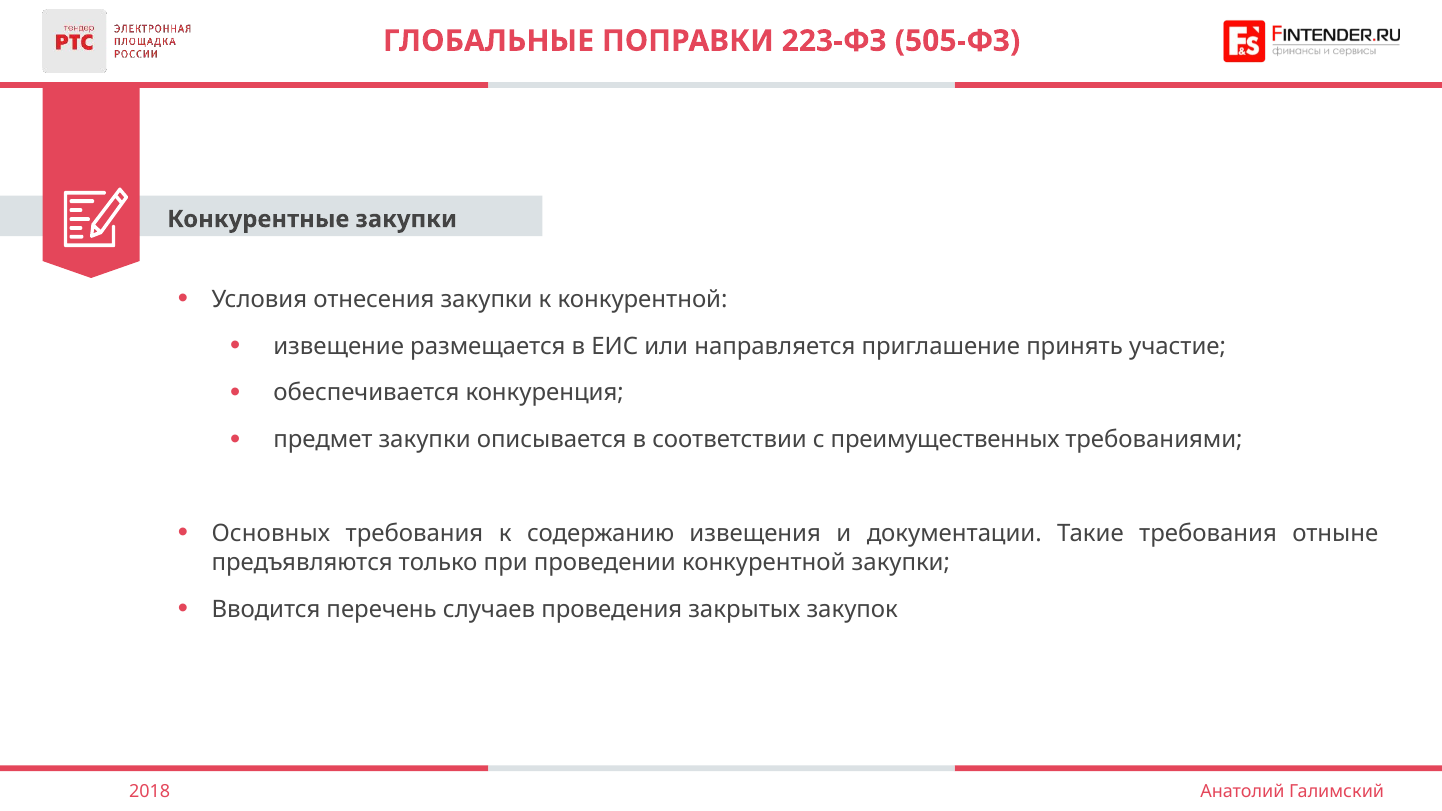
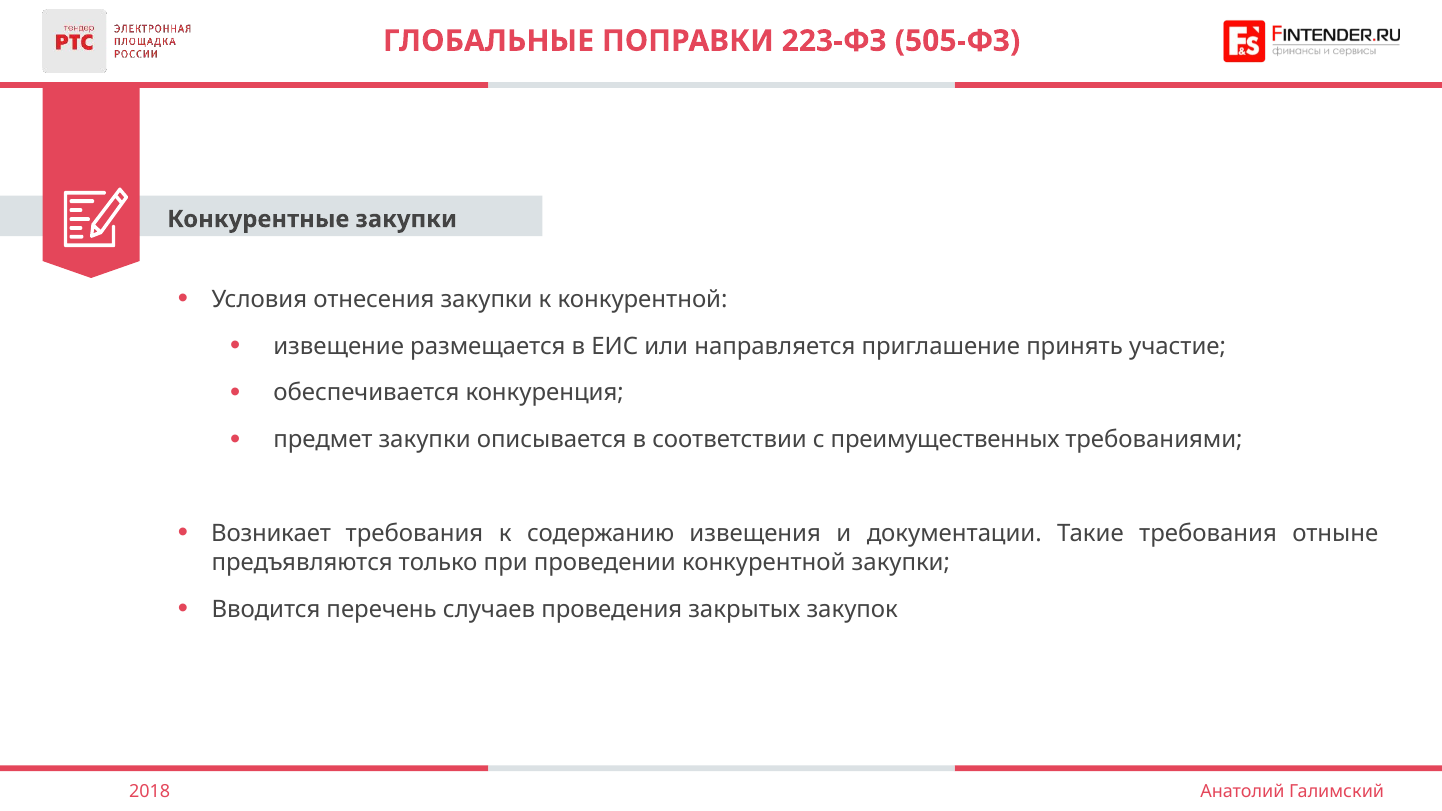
Основных: Основных -> Возникает (271, 534)
